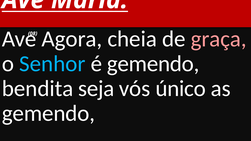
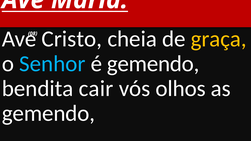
Agora: Agora -> Cristo (72, 39)
graça colour: pink -> yellow (219, 39)
seja: seja -> cair (96, 89)
único: único -> olhos (181, 89)
